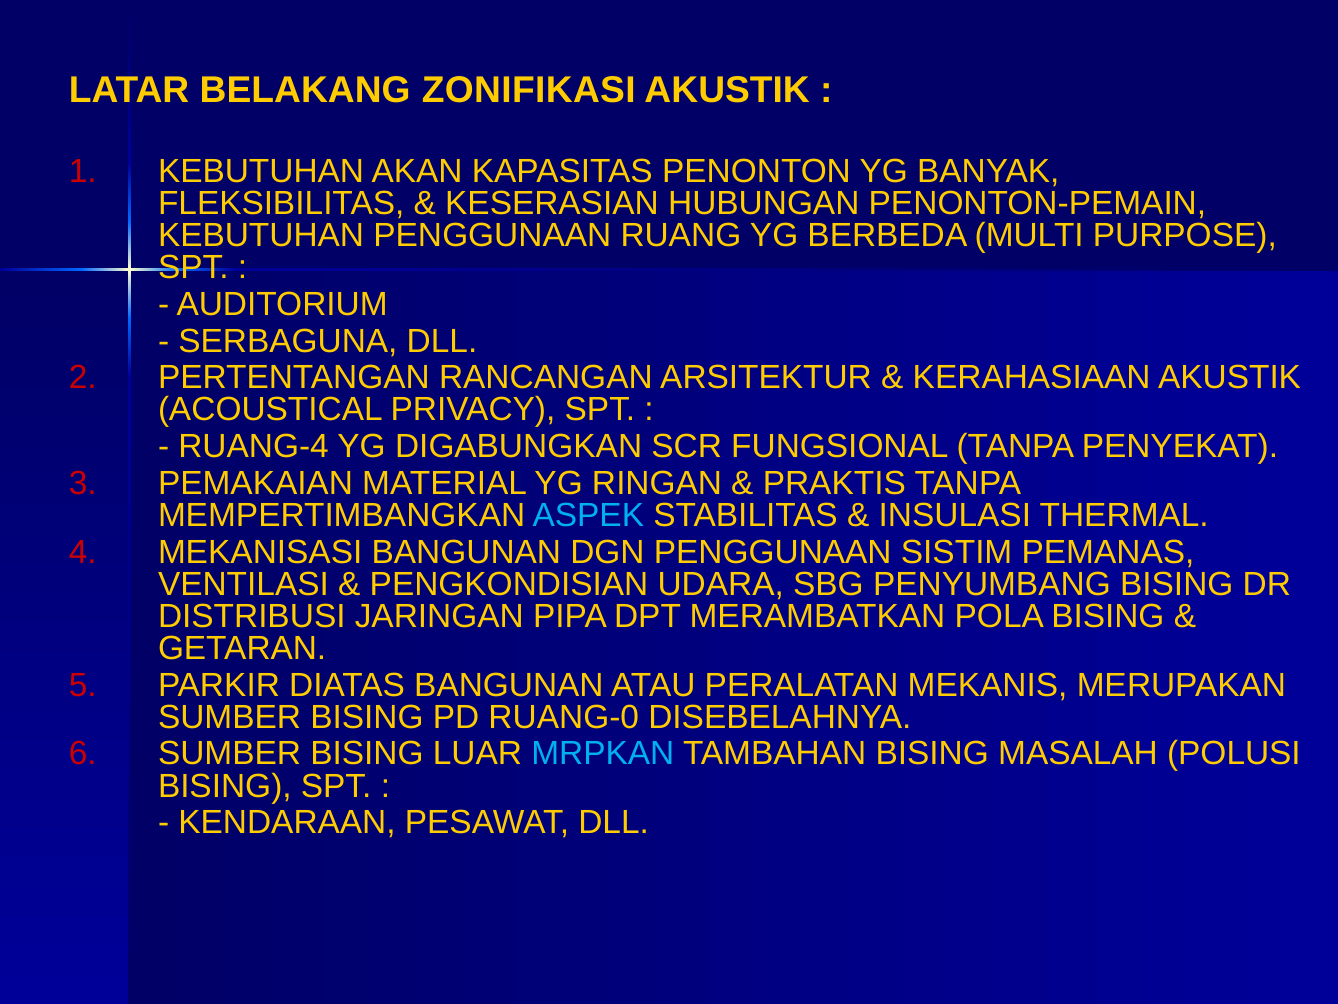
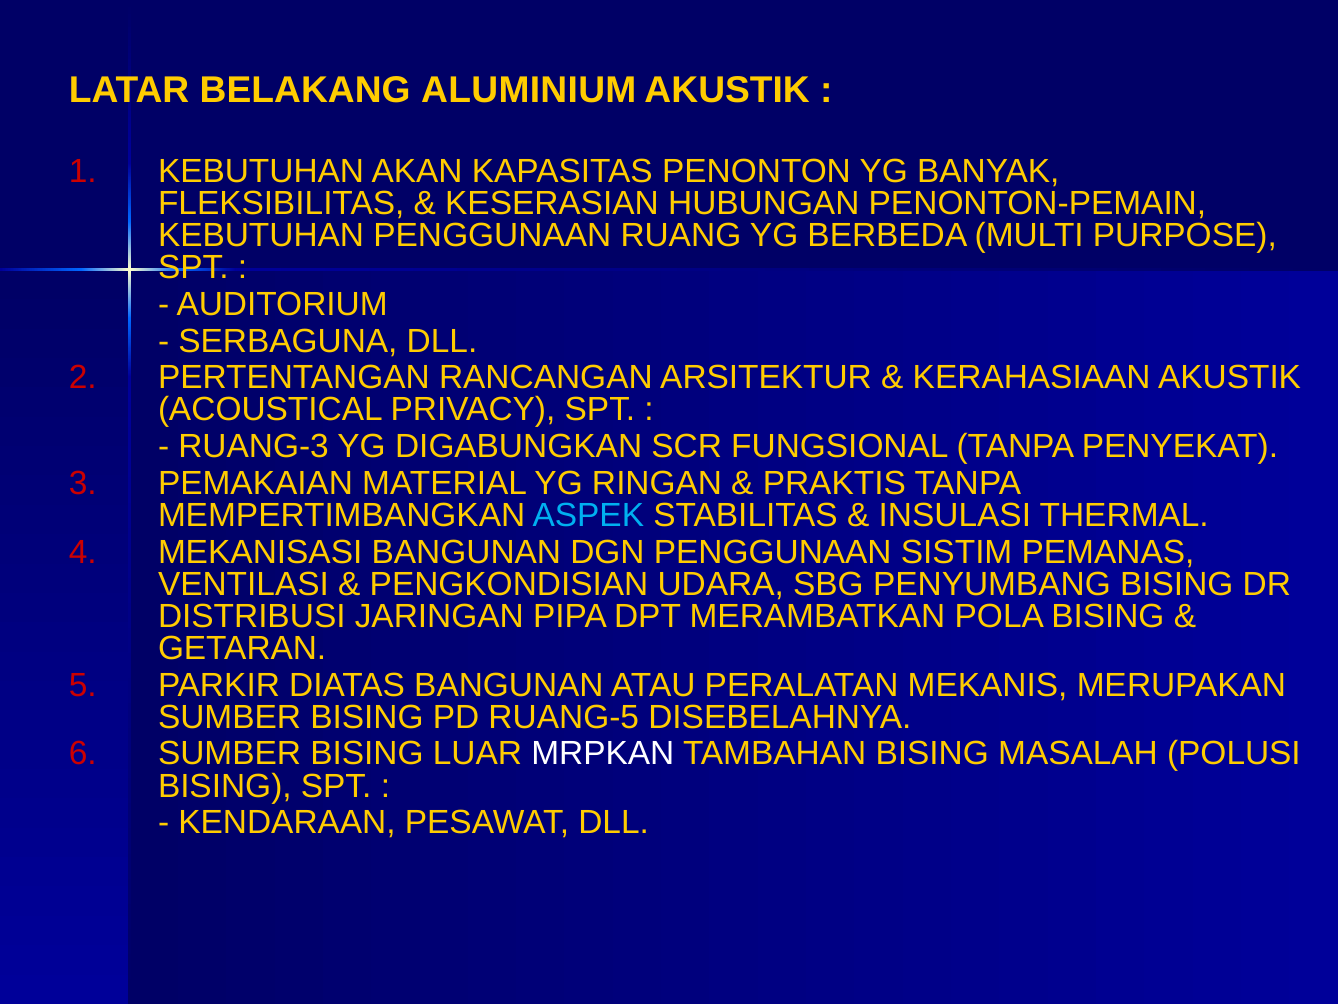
ZONIFIKASI: ZONIFIKASI -> ALUMINIUM (529, 90)
RUANG-4: RUANG-4 -> RUANG-3 (254, 446)
RUANG-0: RUANG-0 -> RUANG-5 (564, 717)
MRPKAN colour: light blue -> white (603, 753)
